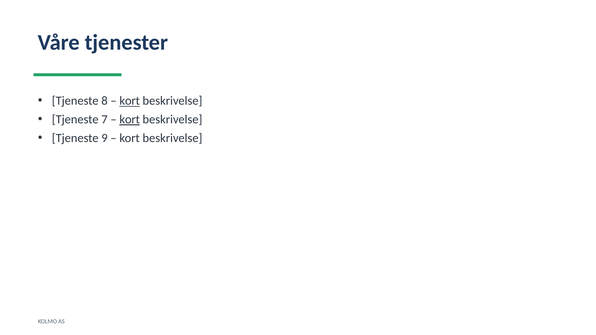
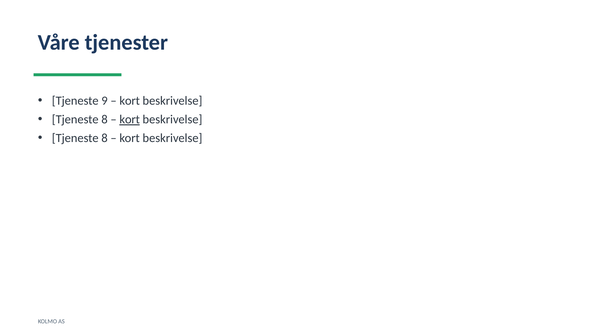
8: 8 -> 9 (104, 101)
kort underline: present -> none (130, 101)
7: 7 -> 8 (104, 120)
9: 9 -> 8 (104, 138)
